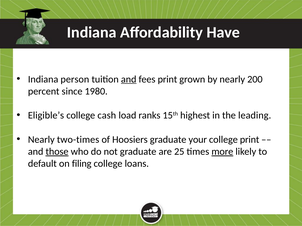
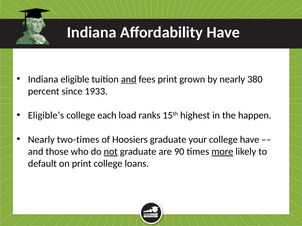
person: person -> eligible (75, 79)
200: 200 -> 380 (255, 79)
1980: 1980 -> 1933 (96, 91)
cash: cash -> each (107, 116)
leading: leading -> happen (255, 116)
college print: print -> have (250, 140)
those underline: present -> none (57, 152)
not underline: none -> present (111, 152)
25: 25 -> 90 (179, 152)
on filing: filing -> print (82, 164)
